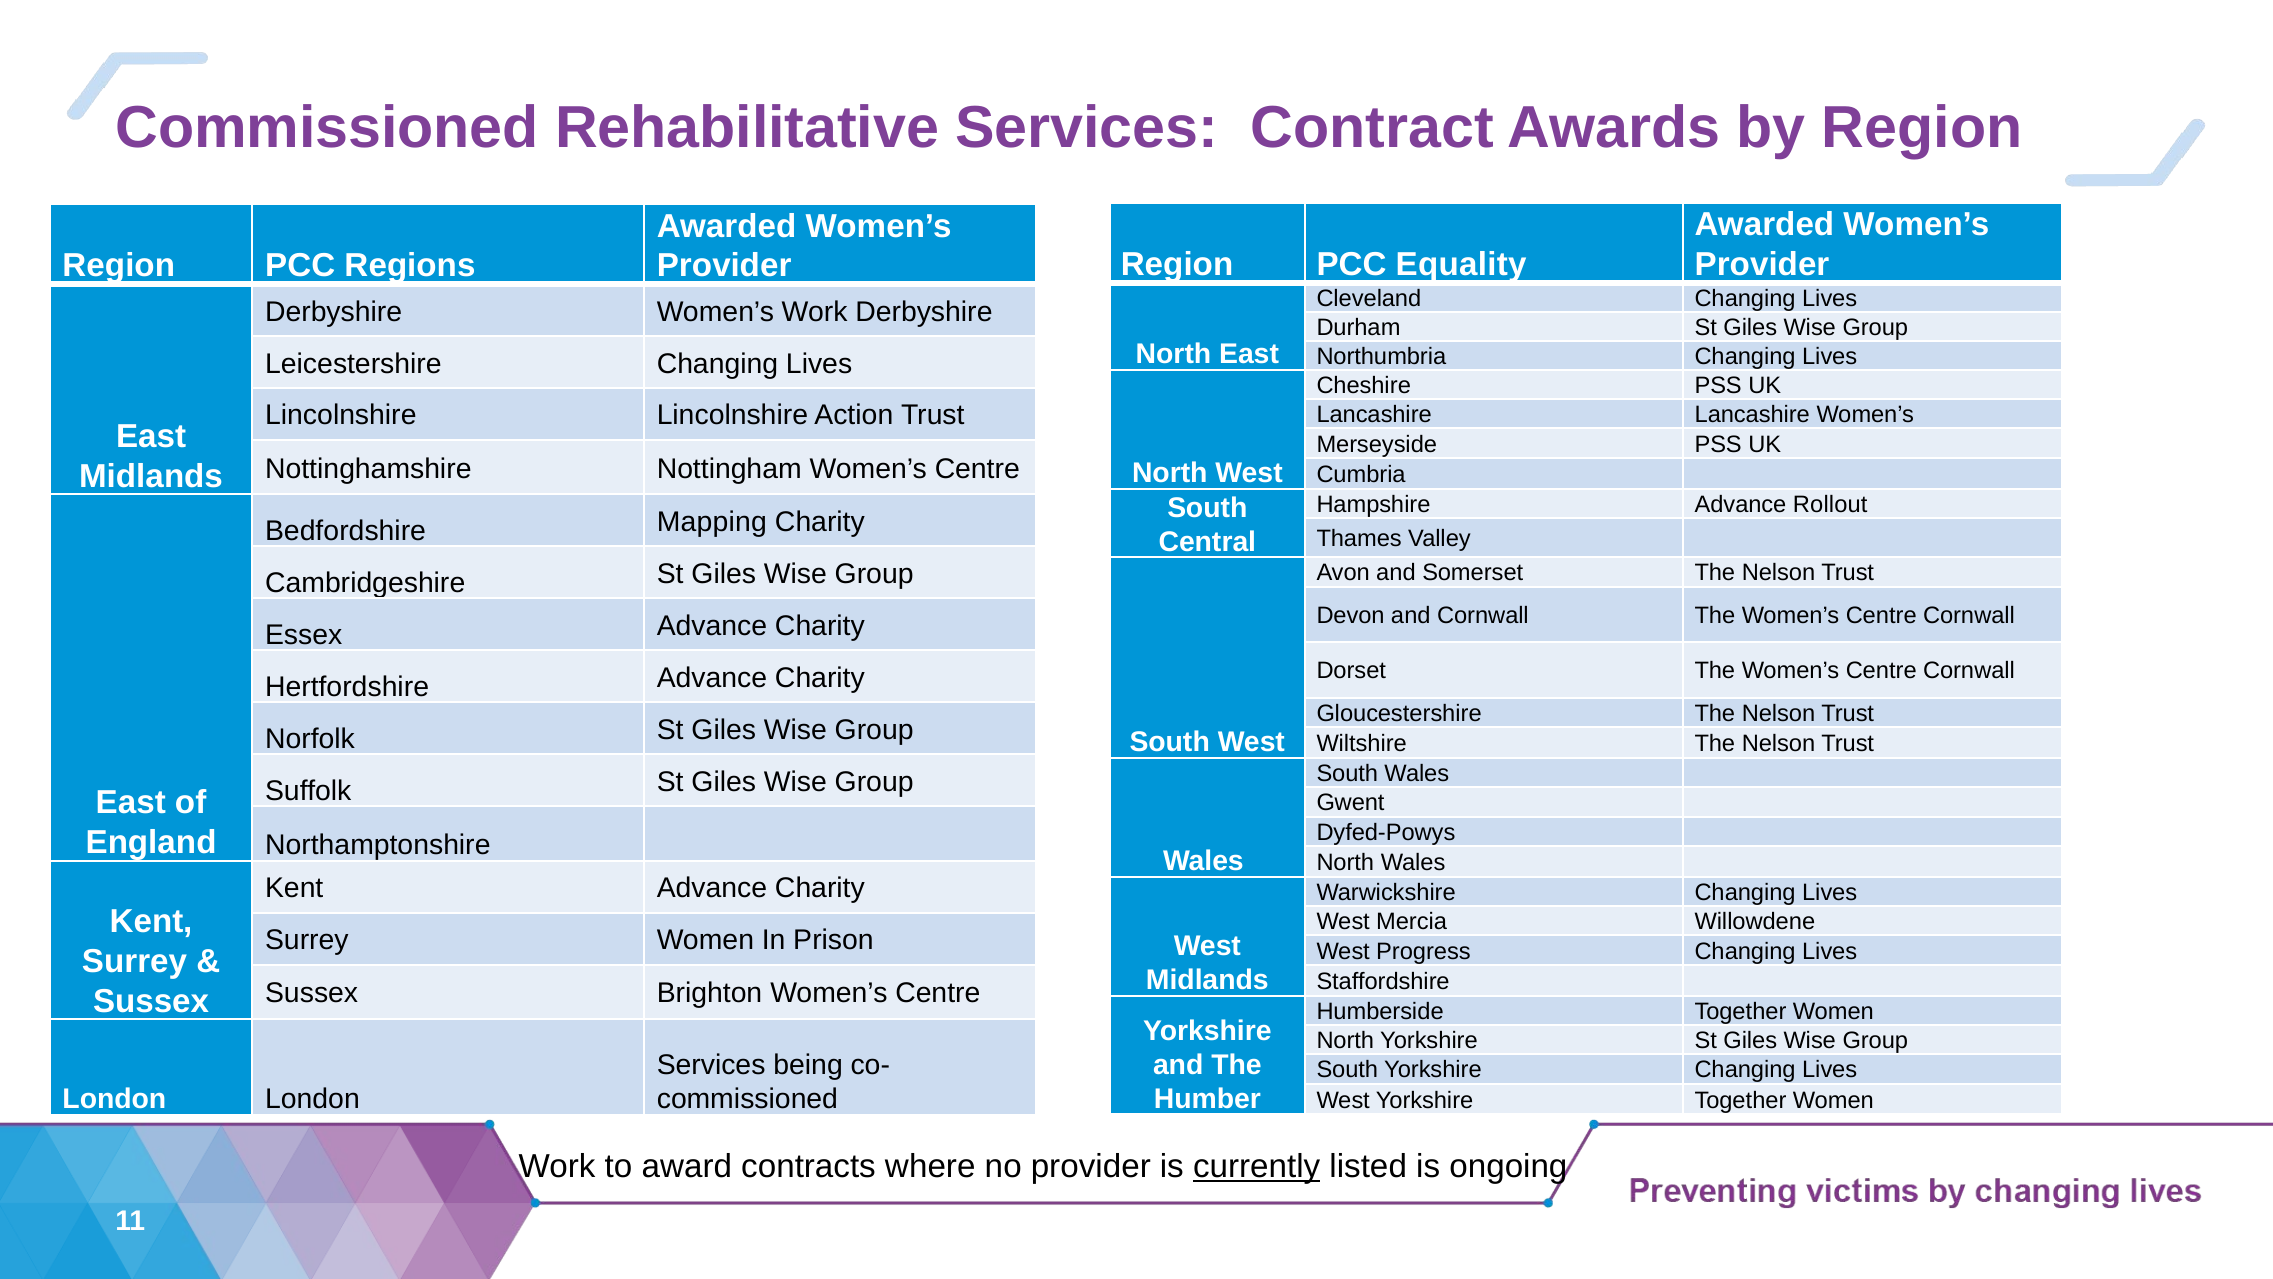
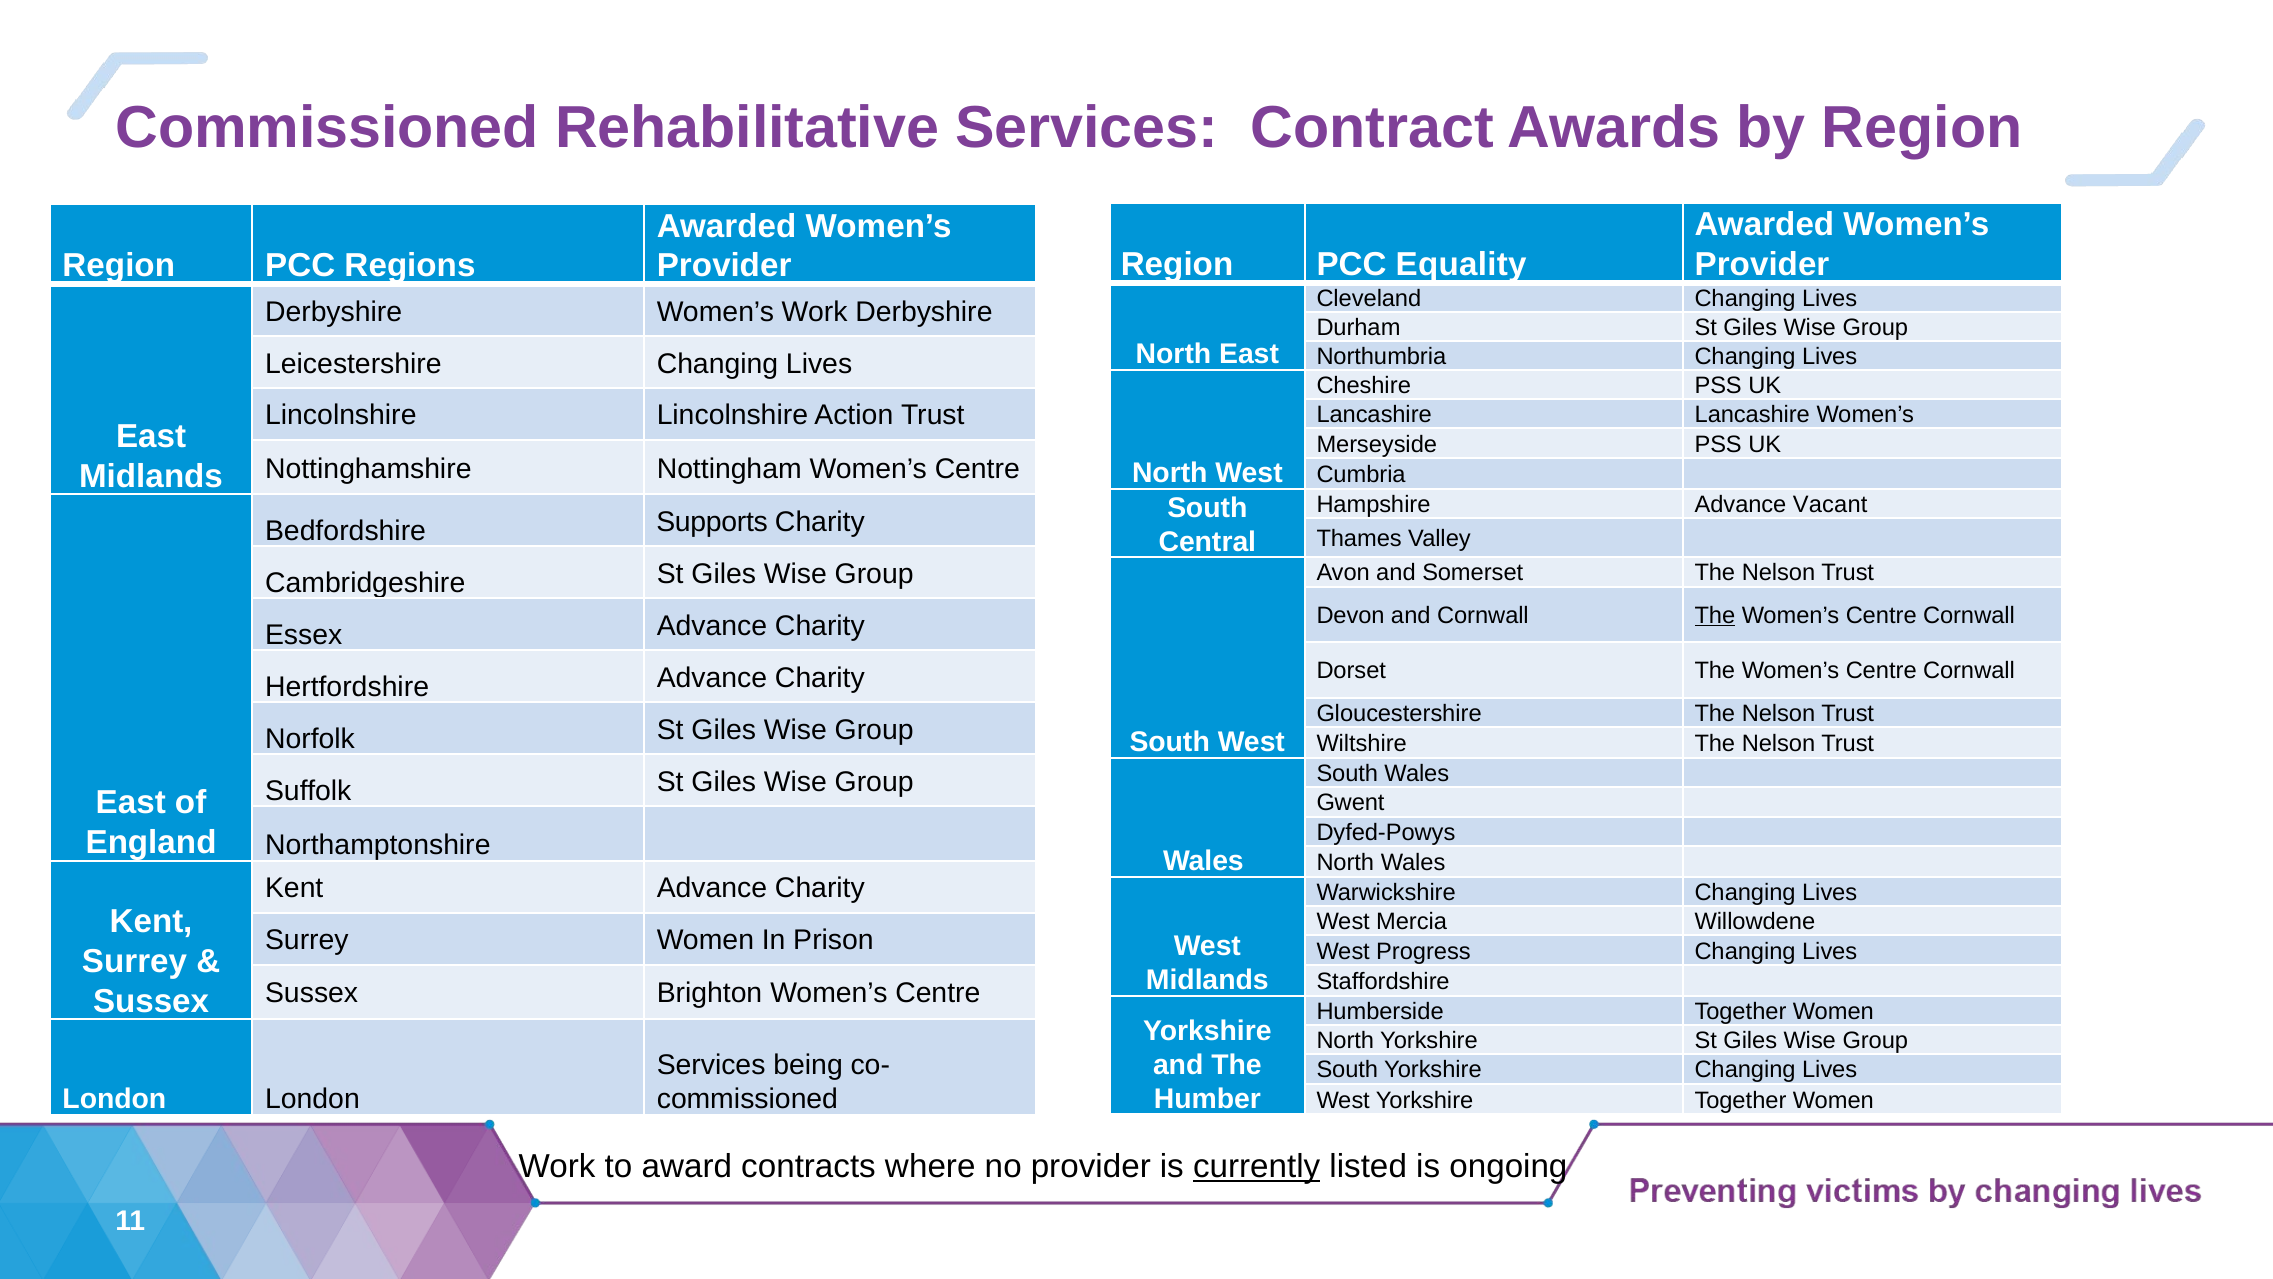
Rollout: Rollout -> Vacant (1830, 504)
Mapping: Mapping -> Supports (712, 522)
The underline: none -> present (1715, 615)
